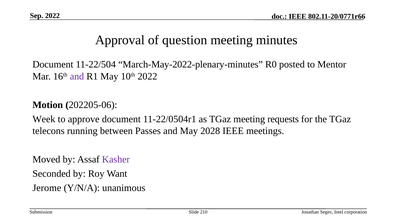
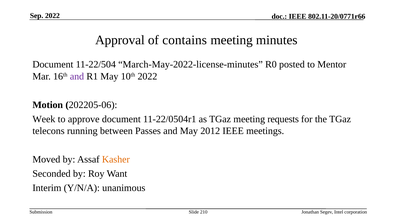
question: question -> contains (185, 40)
March-May-2022-plenary-minutes: March-May-2022-plenary-minutes -> March-May-2022-license-minutes (190, 65)
2028: 2028 -> 2012 (210, 131)
Kasher colour: purple -> orange (116, 159)
Jerome: Jerome -> Interim (47, 188)
